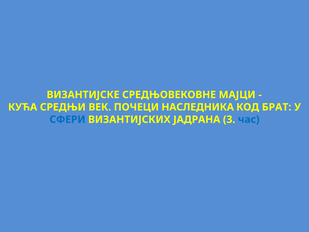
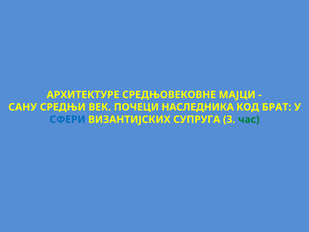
ВИЗАНТИЈСКЕ: ВИЗАНТИЈСКЕ -> АРХИТЕКТУРЕ (83, 95)
КУЋА: КУЋА -> САНУ (23, 107)
ЈАДРАНА: ЈАДРАНА -> СУПРУГА (197, 119)
час colour: blue -> green (249, 119)
